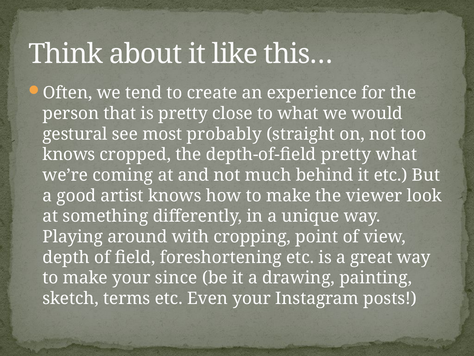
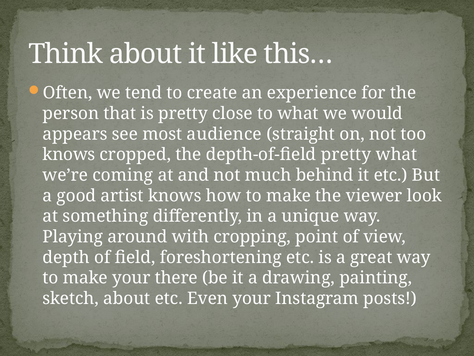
gestural: gestural -> appears (75, 134)
probably: probably -> audience (224, 134)
since: since -> there (176, 278)
sketch terms: terms -> about (127, 298)
